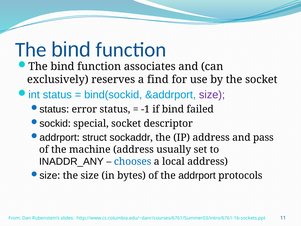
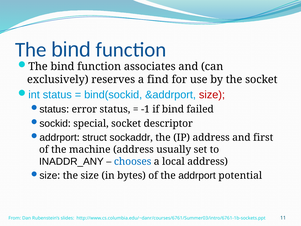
size colour: purple -> red (212, 95)
pass: pass -> first (263, 137)
protocols: protocols -> potential (240, 175)
